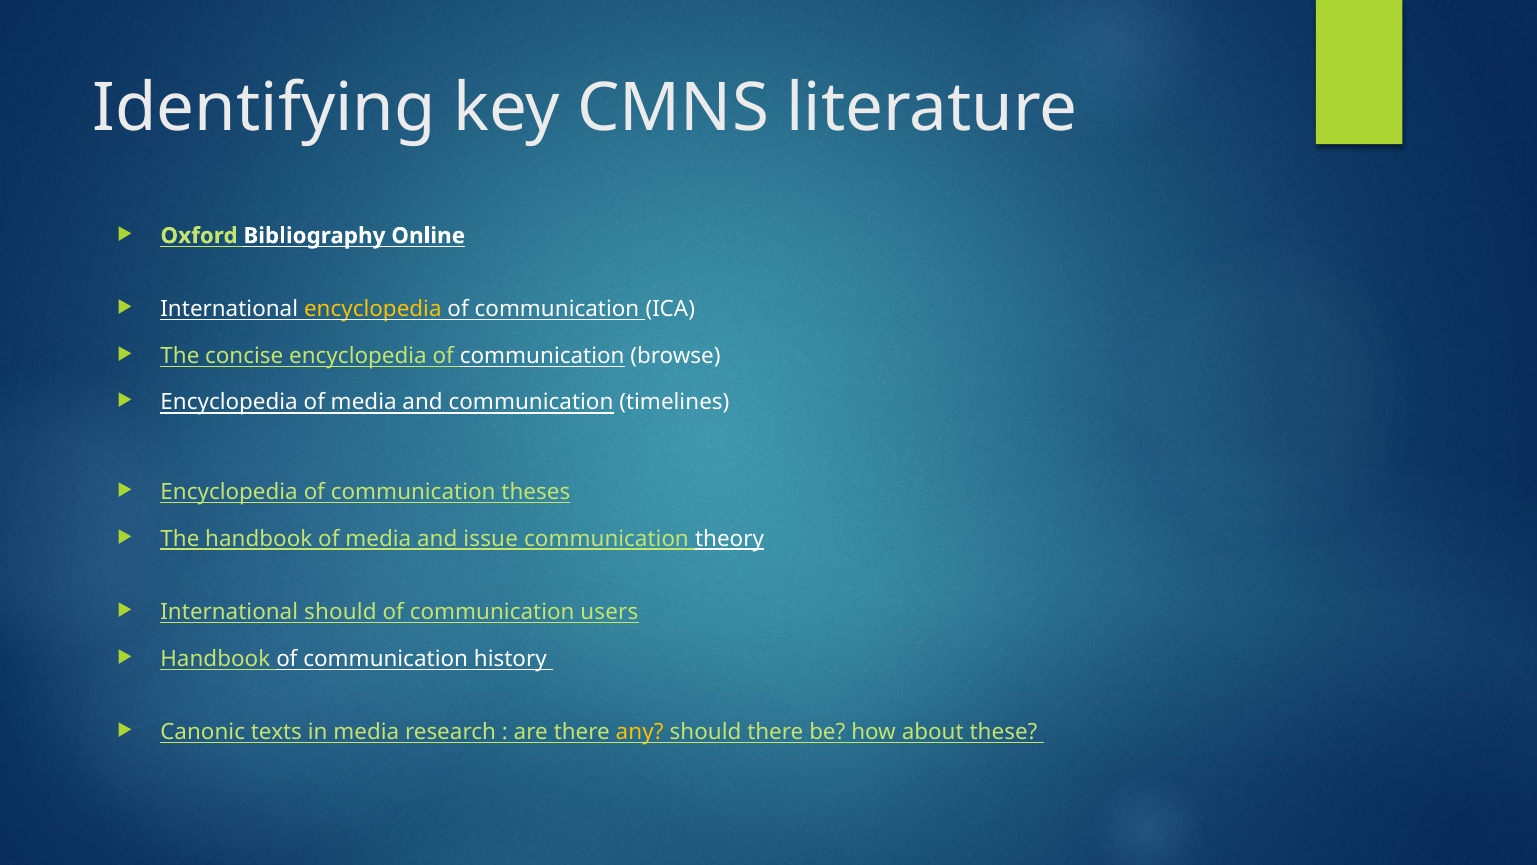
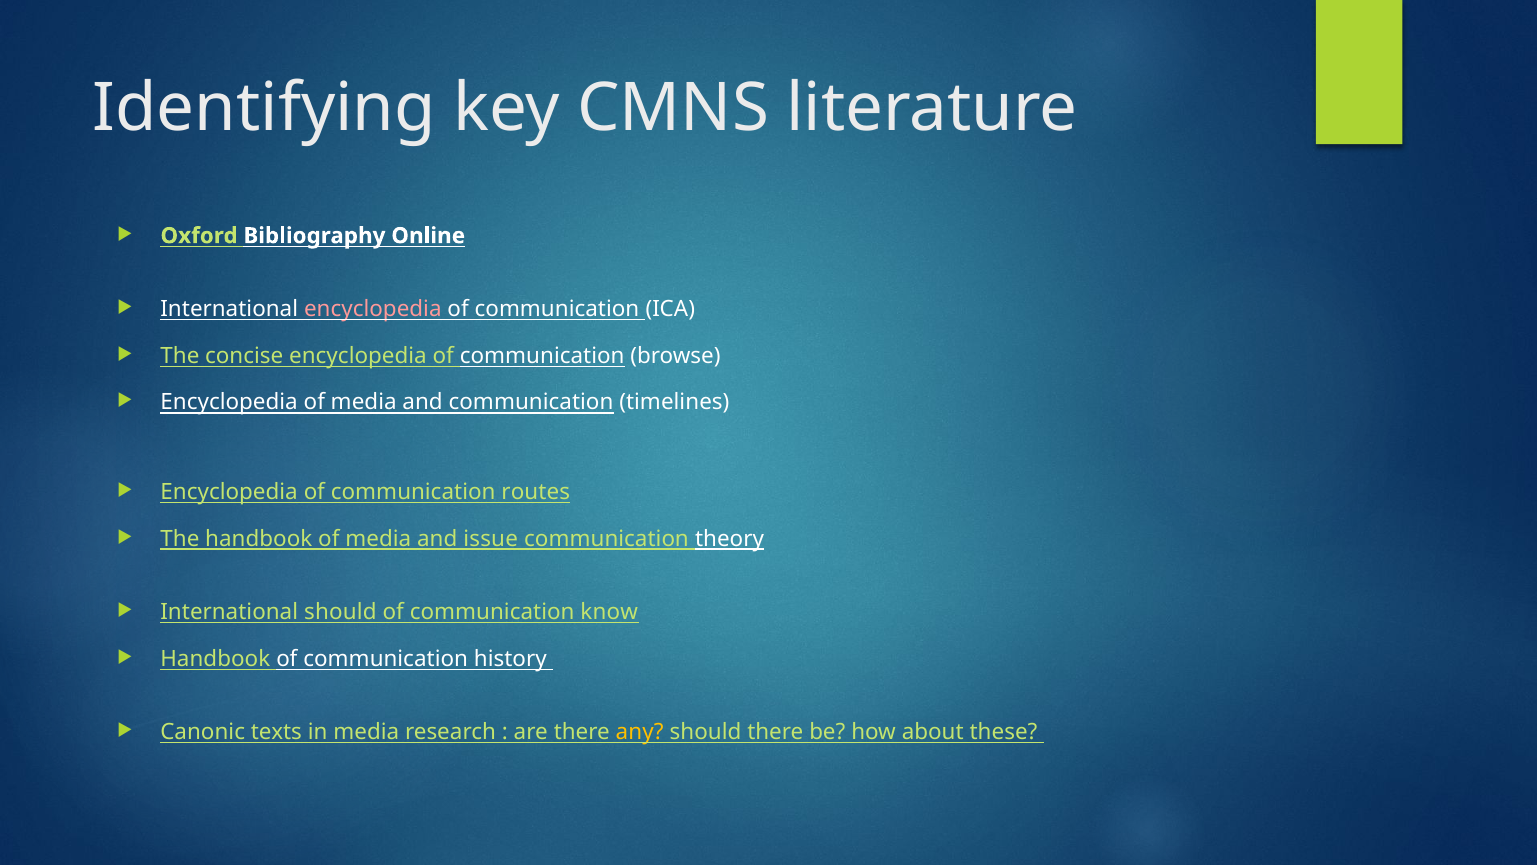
encyclopedia colour: yellow -> pink (373, 309)
theses: theses -> routes (536, 492)
users: users -> know (609, 612)
